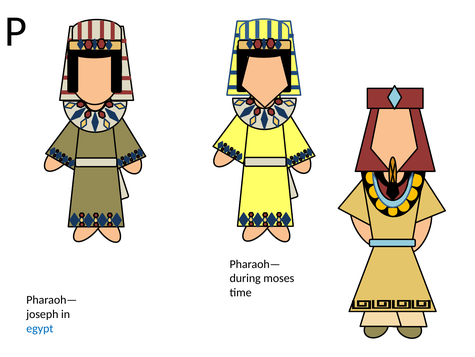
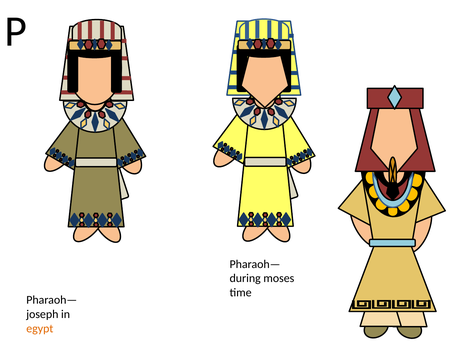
egypt colour: blue -> orange (40, 328)
